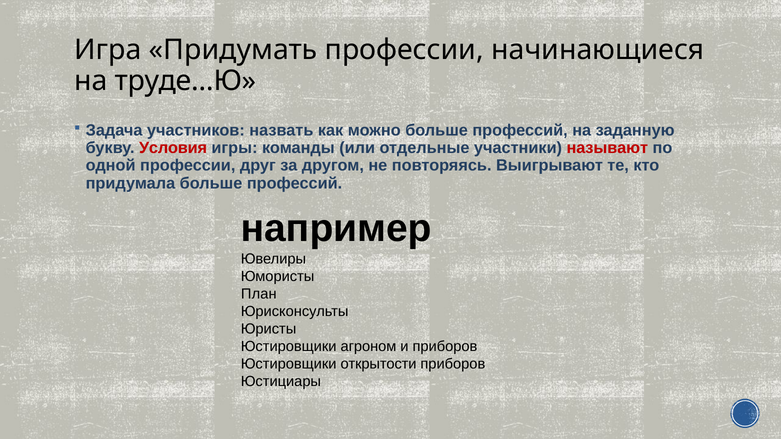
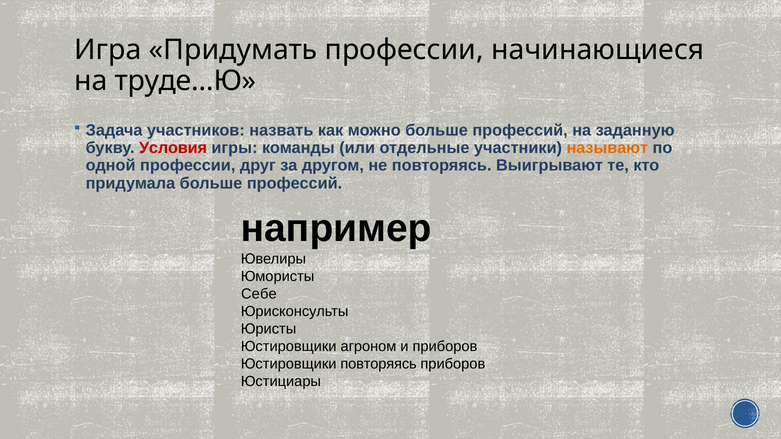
называют colour: red -> orange (607, 148)
План: План -> Себе (259, 294)
Юстировщики открытости: открытости -> повторяясь (379, 364)
